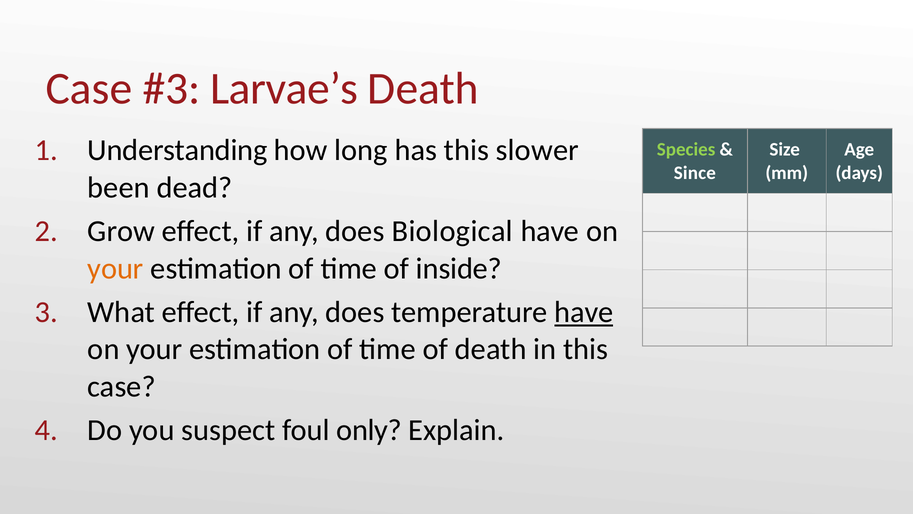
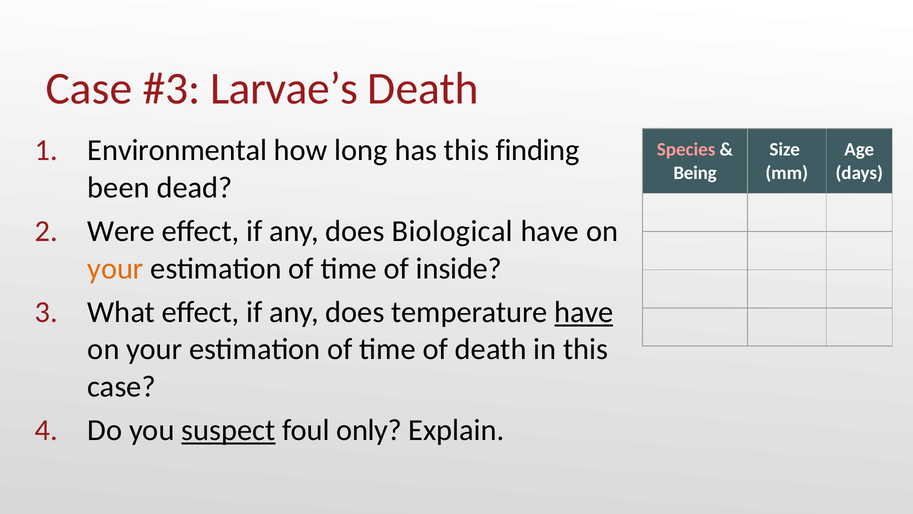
Understanding: Understanding -> Environmental (177, 150)
slower: slower -> finding (538, 150)
Species colour: light green -> pink (686, 149)
Since: Since -> Being (695, 173)
Grow: Grow -> Were (121, 231)
suspect underline: none -> present (228, 430)
